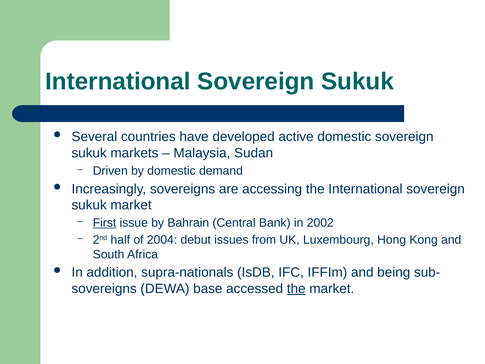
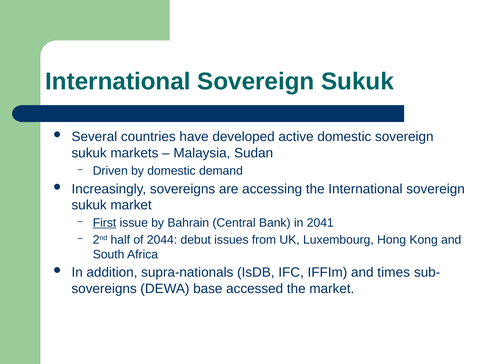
2002: 2002 -> 2041 (320, 223)
2004: 2004 -> 2044 (162, 240)
being: being -> times (394, 272)
the underline: present -> none (296, 288)
